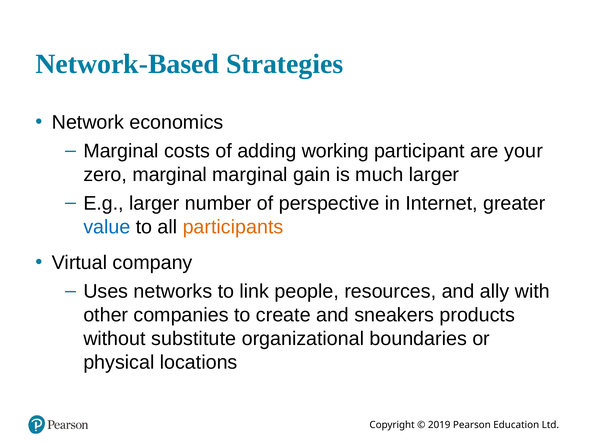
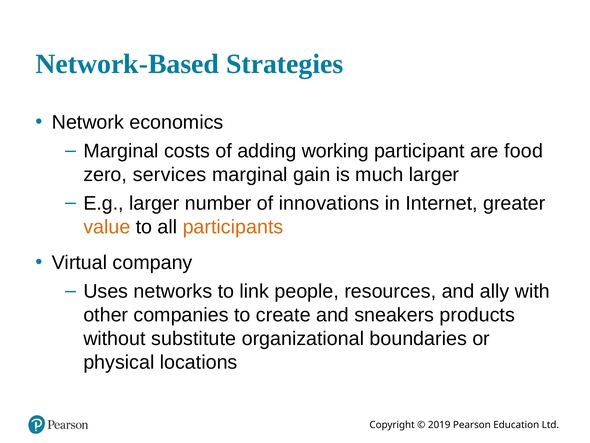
your: your -> food (524, 151)
zero marginal: marginal -> services (170, 174)
perspective: perspective -> innovations (329, 203)
value colour: blue -> orange (107, 227)
